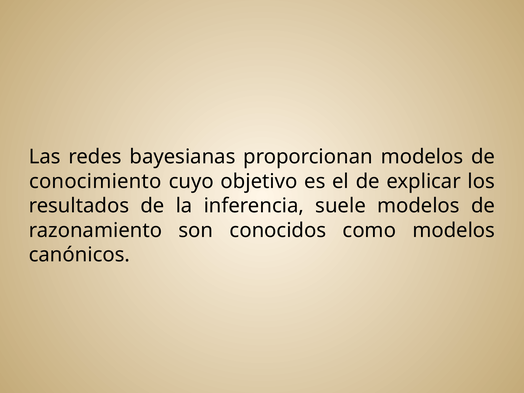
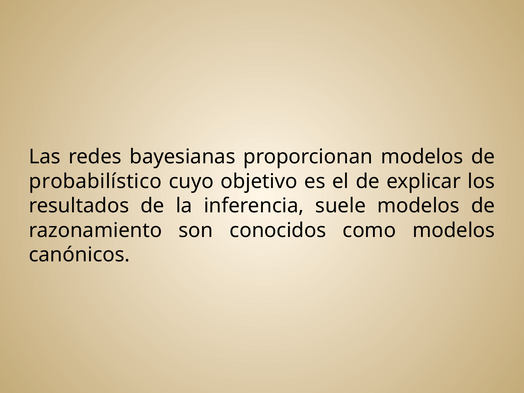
conocimiento: conocimiento -> probabilístico (95, 181)
